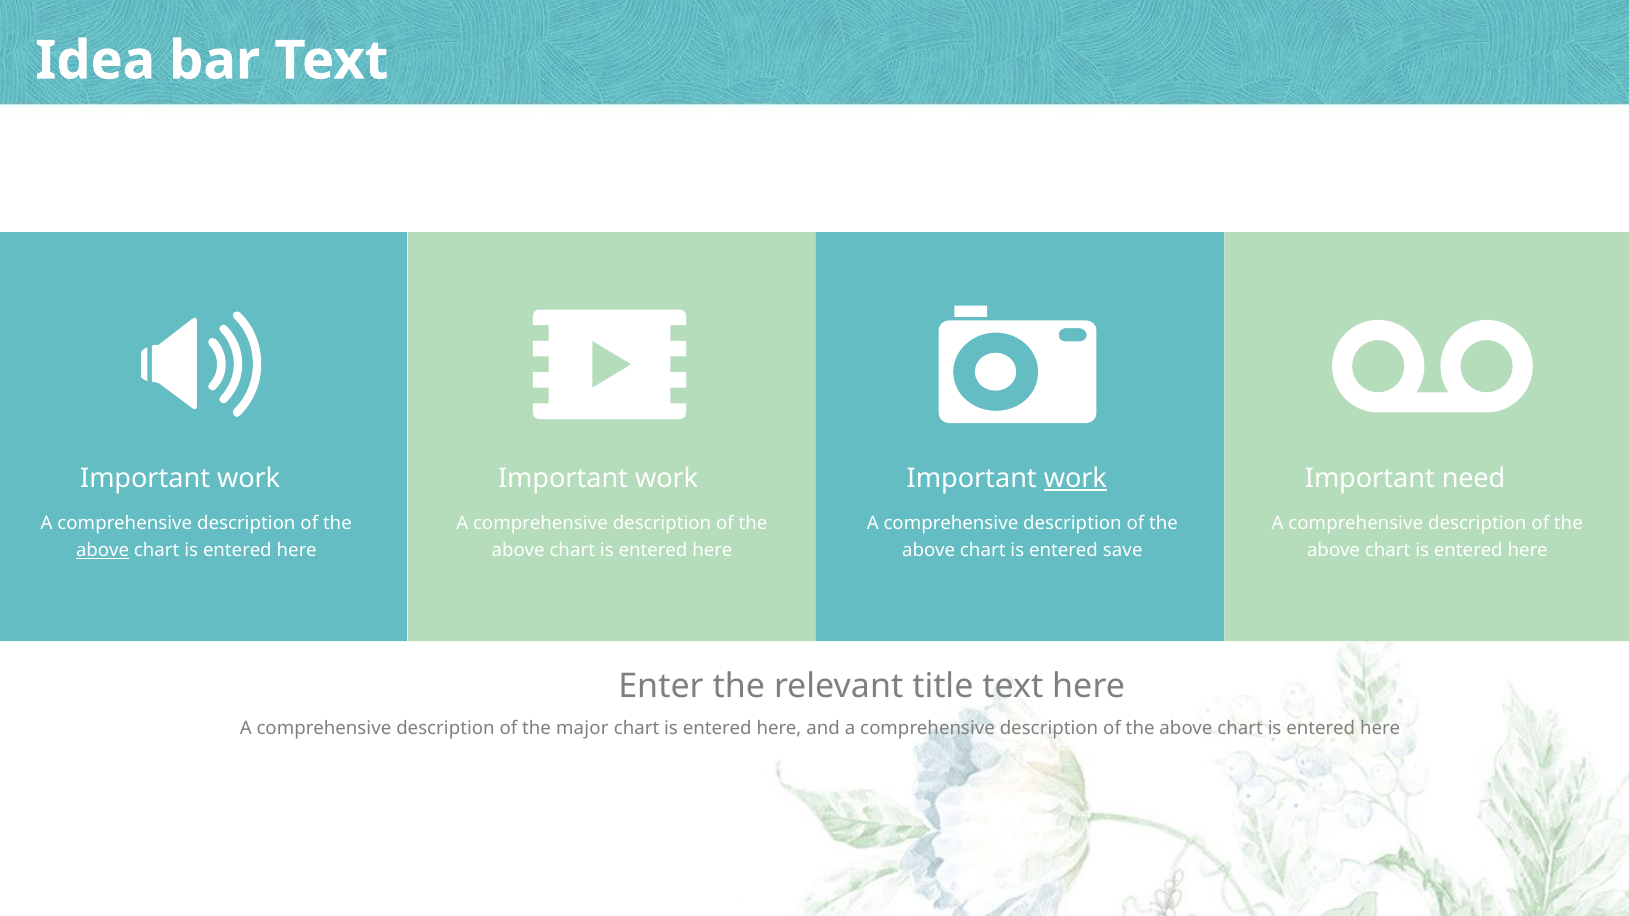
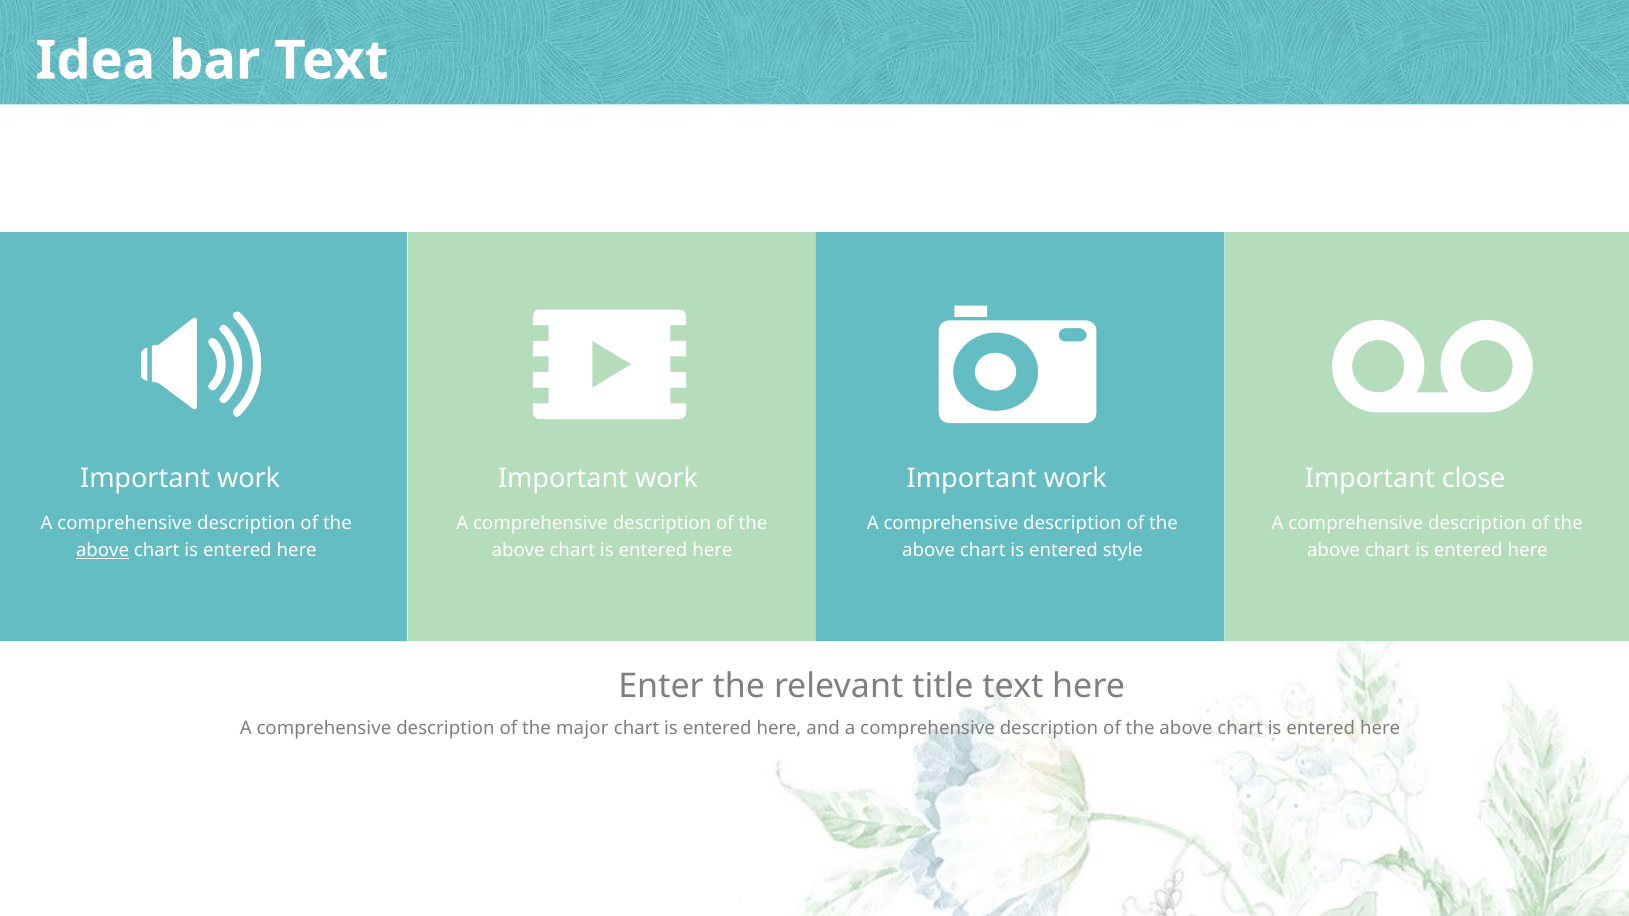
work underline: present -> none (1075, 479)
need: need -> close (1474, 479)
save: save -> style (1123, 551)
